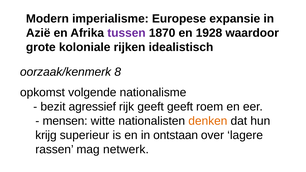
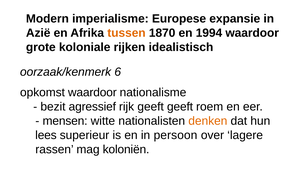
tussen colour: purple -> orange (126, 33)
1928: 1928 -> 1994 (209, 33)
8: 8 -> 6 (118, 72)
opkomst volgende: volgende -> waardoor (92, 92)
krijg: krijg -> lees (46, 135)
ontstaan: ontstaan -> persoon (175, 135)
netwerk: netwerk -> koloniën (126, 150)
